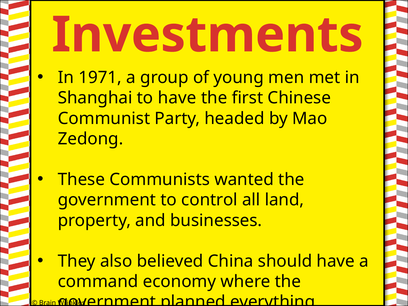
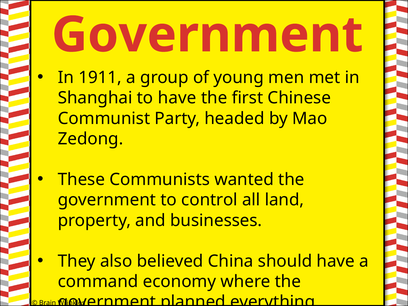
Investments: Investments -> Government (207, 35)
1971: 1971 -> 1911 (100, 78)
